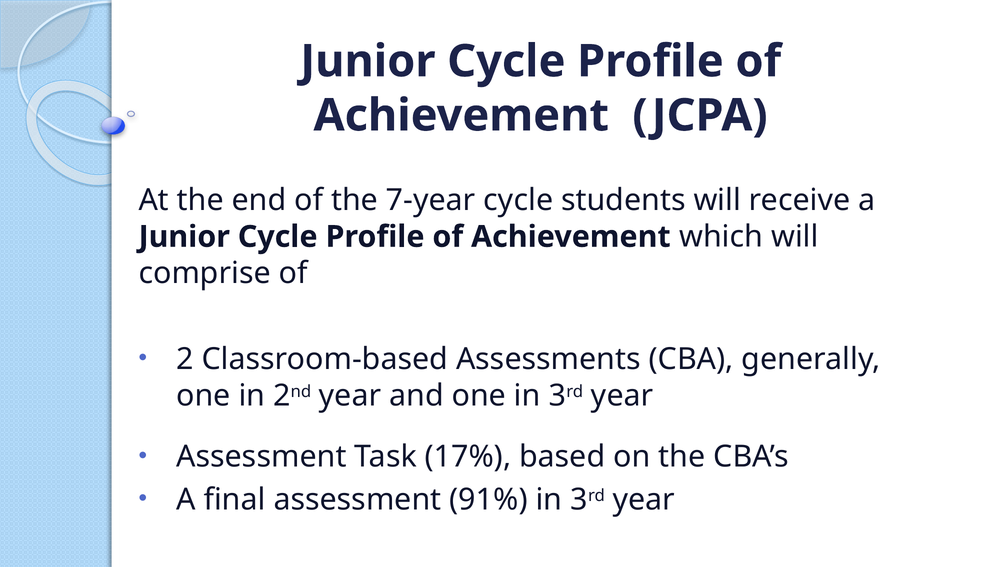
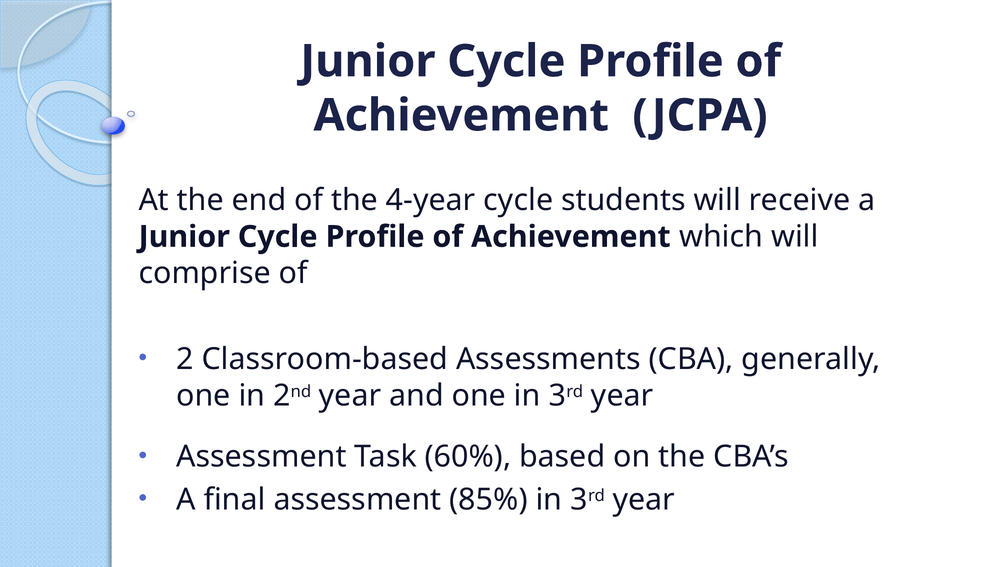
7-year: 7-year -> 4-year (431, 200)
17%: 17% -> 60% (468, 456)
91%: 91% -> 85% (488, 499)
